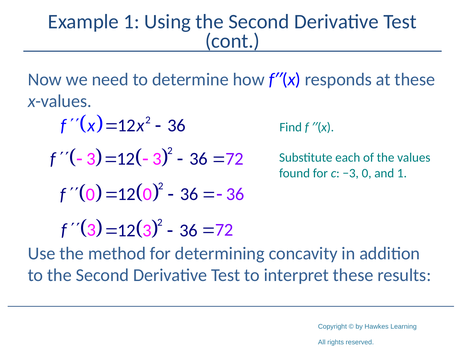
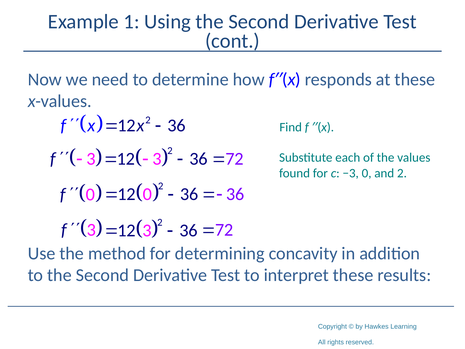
and 1: 1 -> 2 (402, 173)
